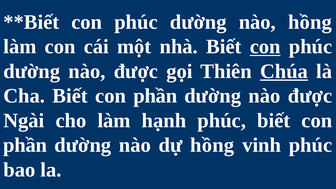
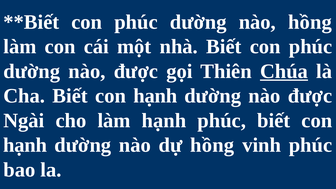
con underline: present -> none (265, 47)
Cha Biết con phần: phần -> hạnh (155, 96)
phần: phần -> hạnh (25, 145)
